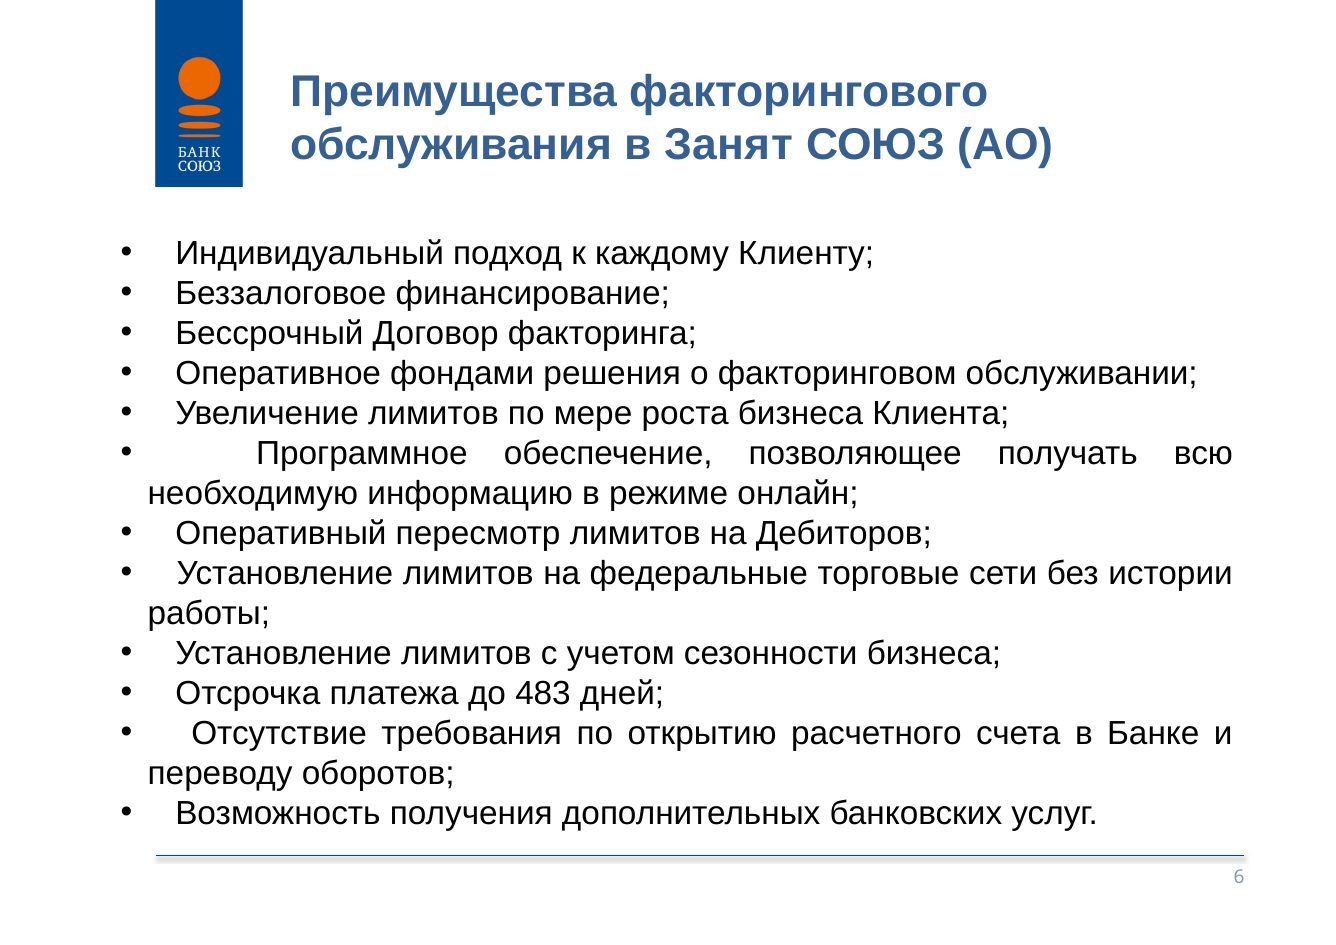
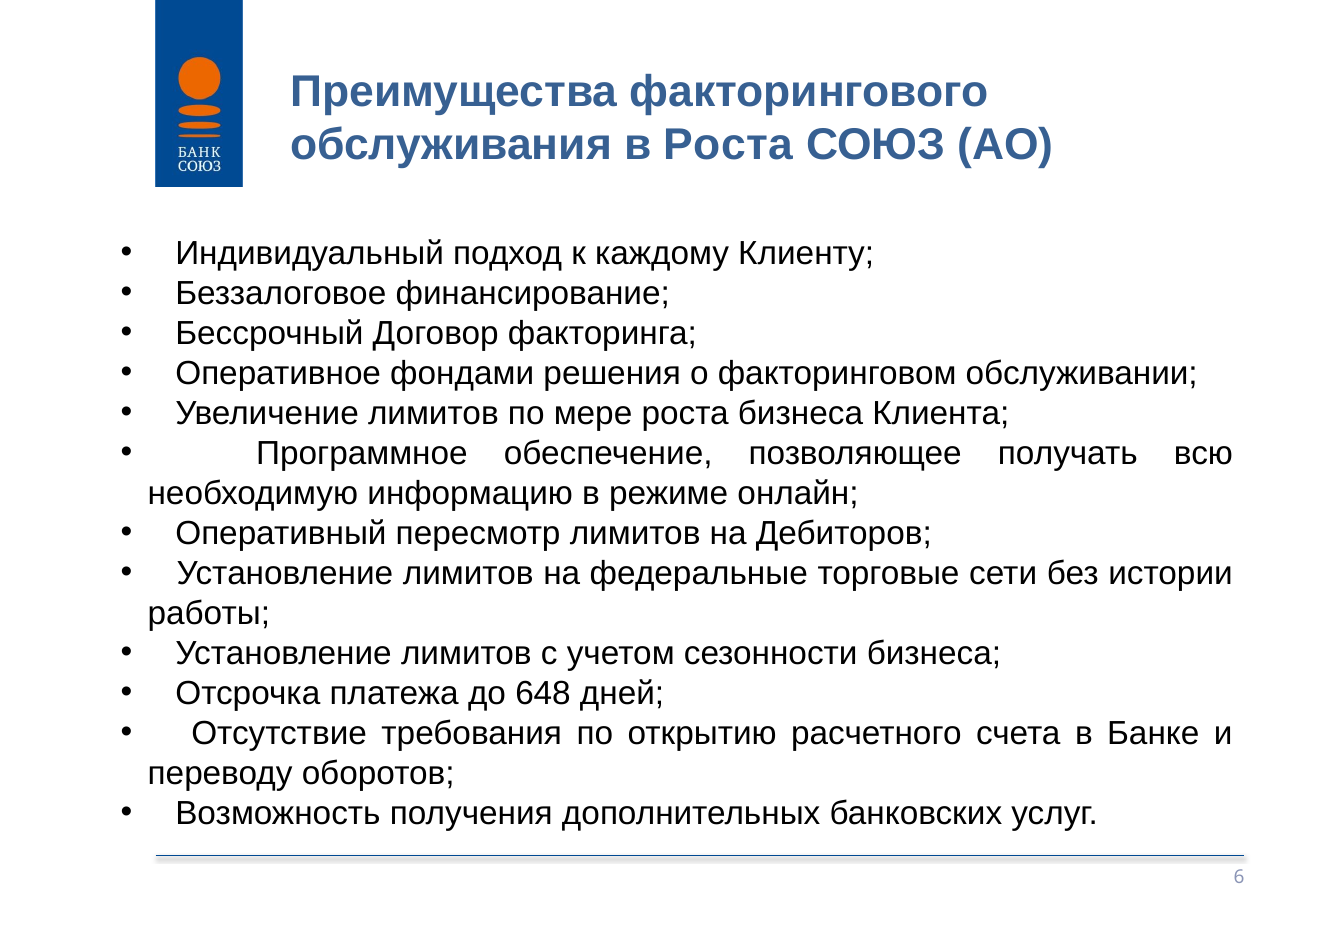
в Занят: Занят -> Роста (729, 145)
483: 483 -> 648 (543, 694)
